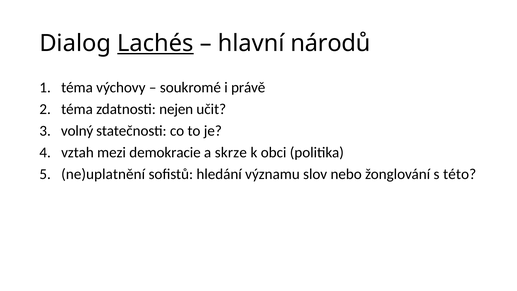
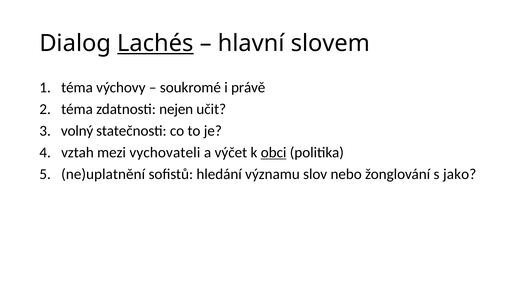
národů: národů -> slovem (330, 43)
demokracie: demokracie -> vychovateli (165, 152)
skrze: skrze -> výčet (231, 152)
obci underline: none -> present (274, 152)
této: této -> jako (460, 174)
